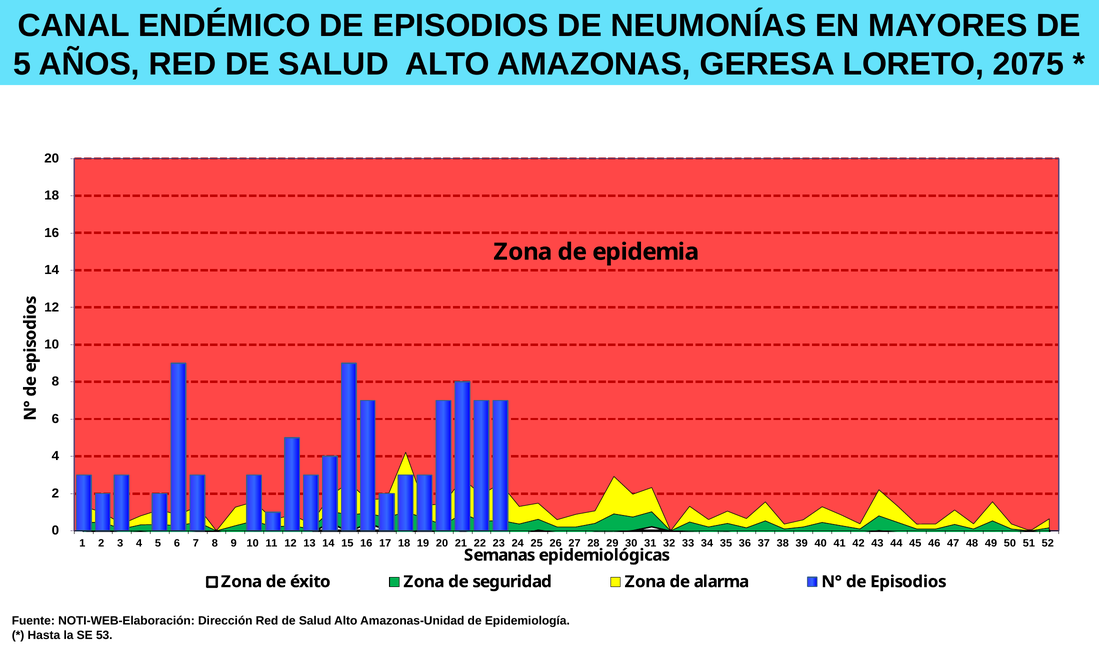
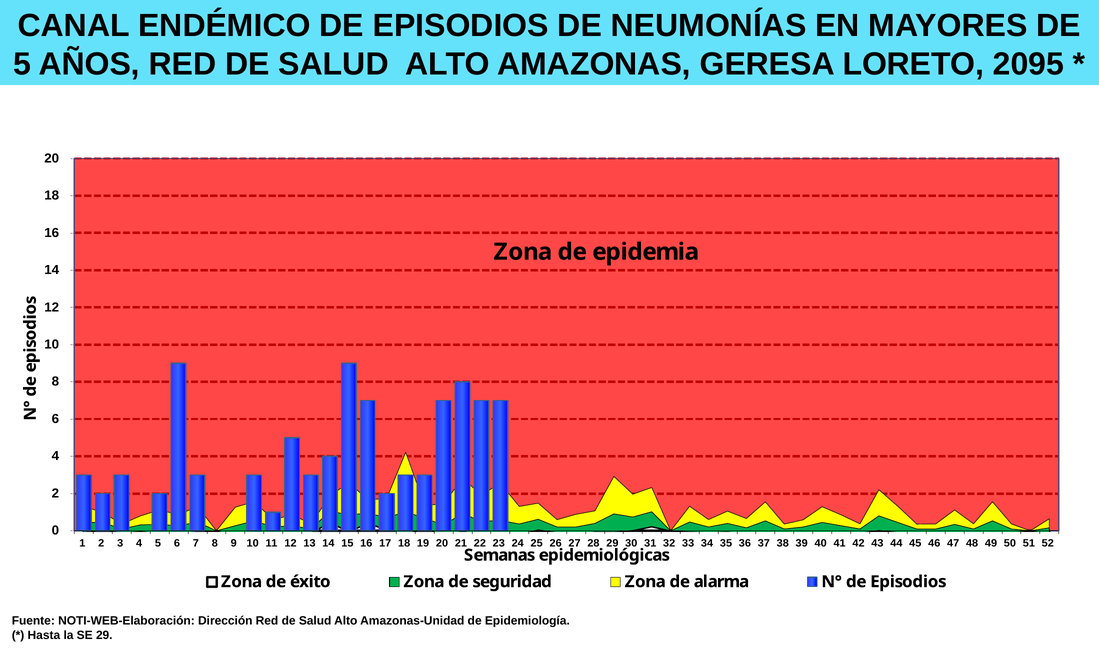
2075: 2075 -> 2095 (1029, 64)
SE 53: 53 -> 29 (104, 635)
